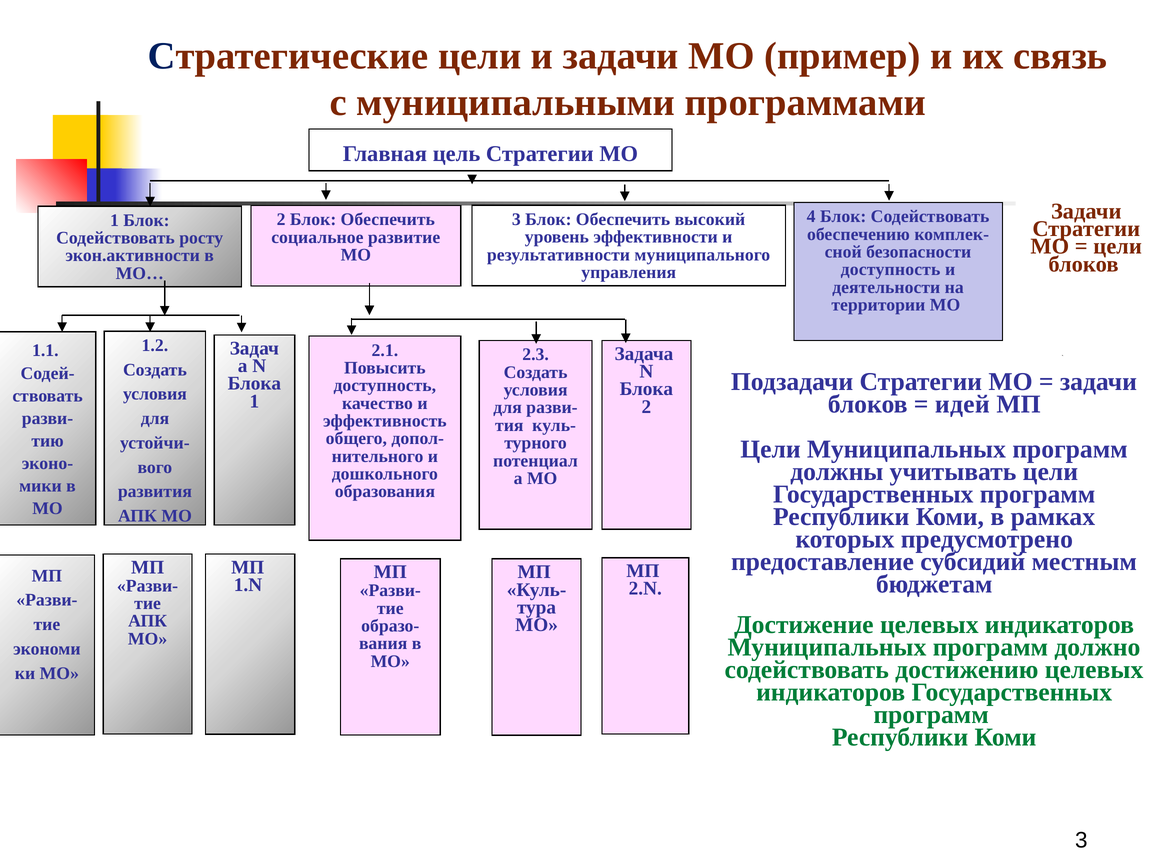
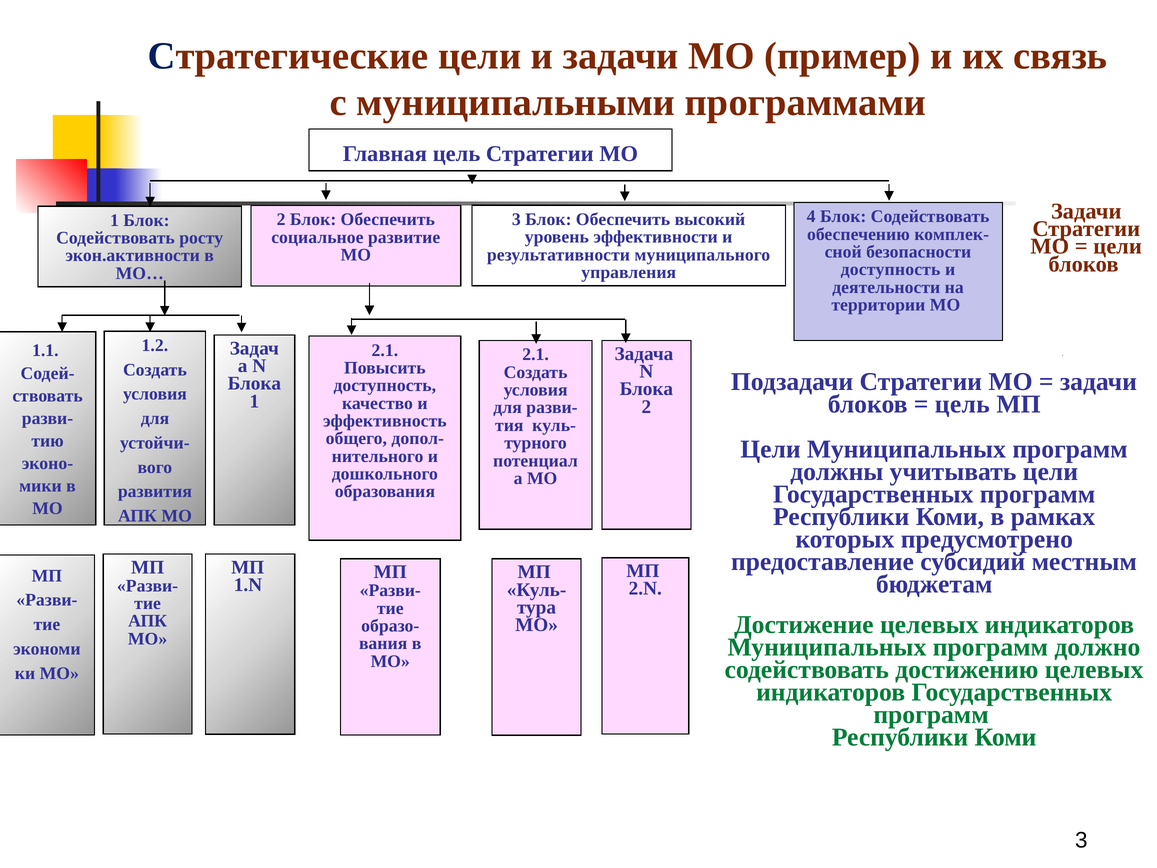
2.3: 2.3 -> 2.1 (536, 355)
идей: идей -> цель (962, 404)
